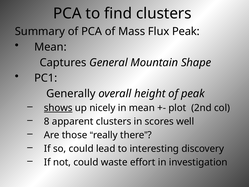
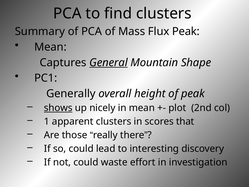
General underline: none -> present (109, 62)
8: 8 -> 1 (47, 121)
well: well -> that (185, 121)
